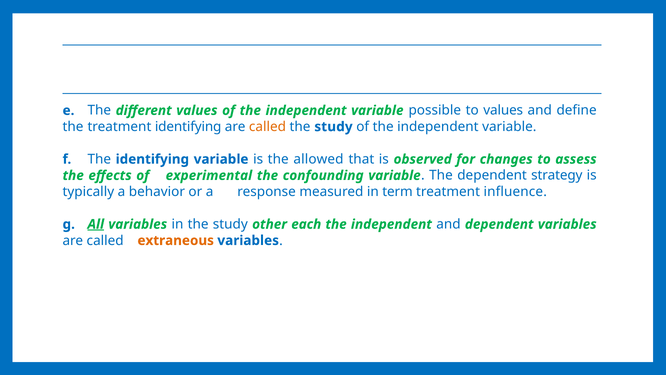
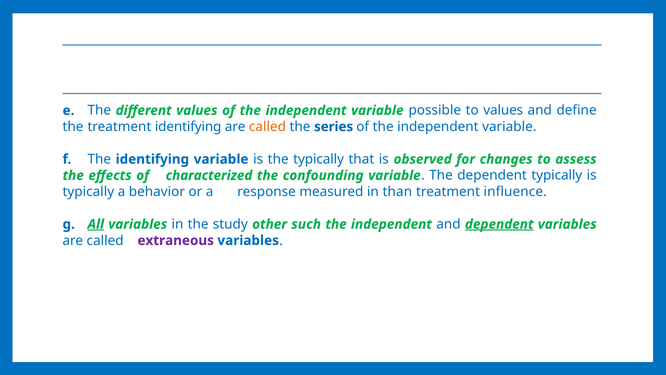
study: study -> series (334, 127)
the allowed: allowed -> typically (319, 159)
of experimental: experimental -> characterized (209, 175)
dependent strategy: strategy -> typically (557, 175)
term: term -> than (397, 192)
each: each -> such (306, 224)
dependent underline: none -> present (499, 224)
extraneous colour: orange -> purple (176, 240)
